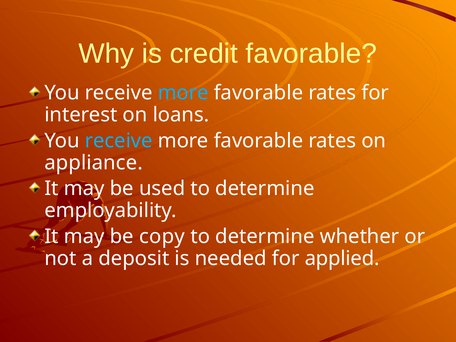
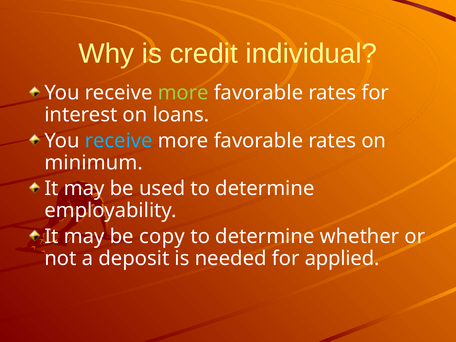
credit favorable: favorable -> individual (311, 54)
more colour: light blue -> light green (183, 93)
appliance: appliance -> minimum (94, 163)
